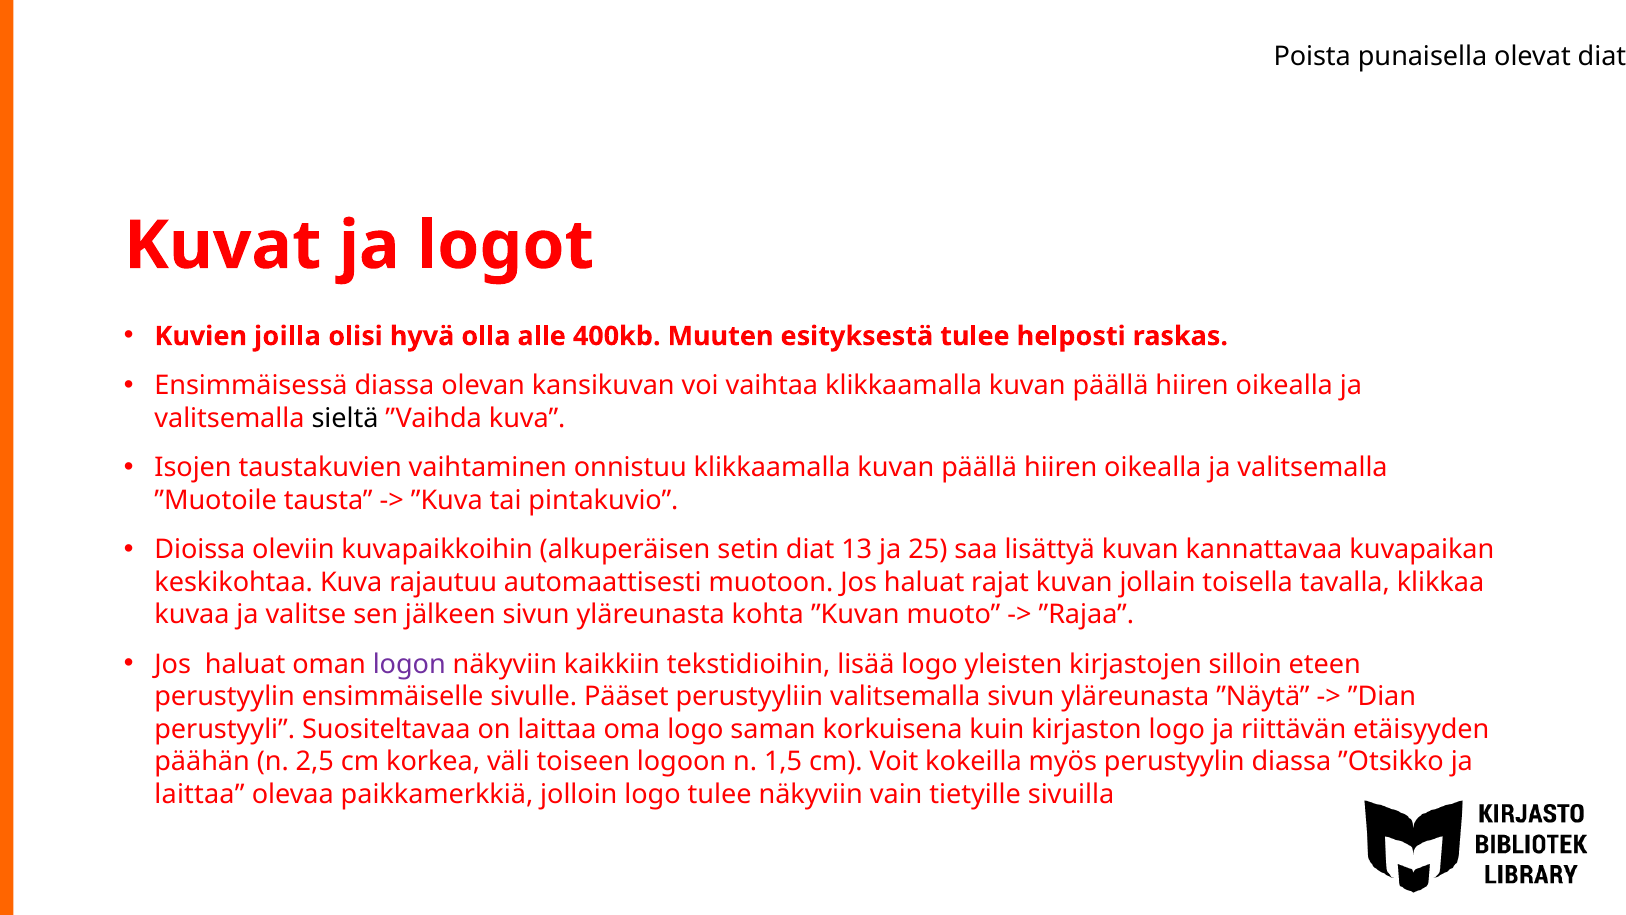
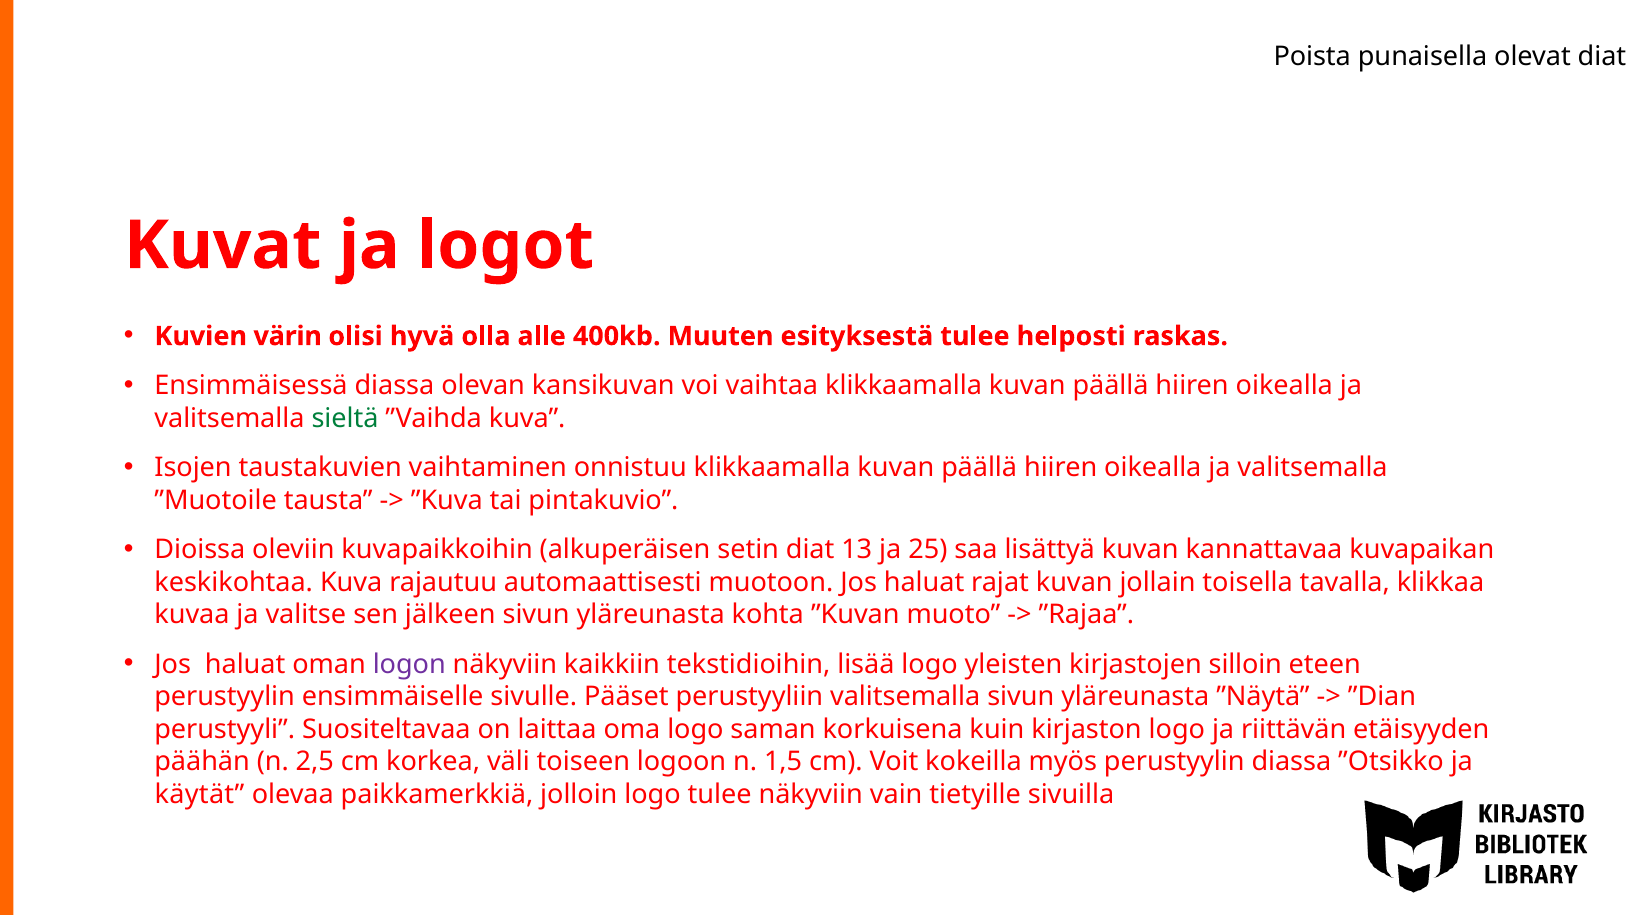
joilla: joilla -> värin (288, 336)
sieltä colour: black -> green (345, 418)
laittaa: laittaa -> käytät (199, 794)
